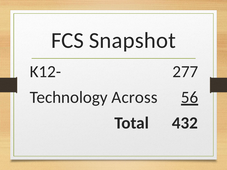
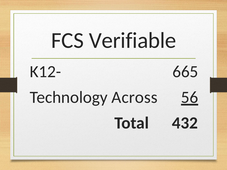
Snapshot: Snapshot -> Verifiable (133, 40)
277: 277 -> 665 (185, 72)
